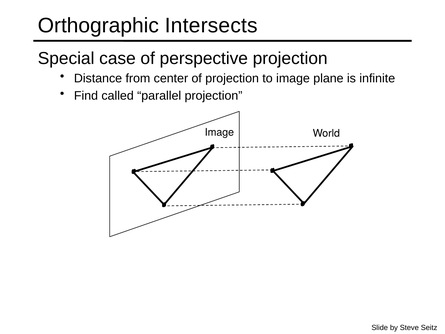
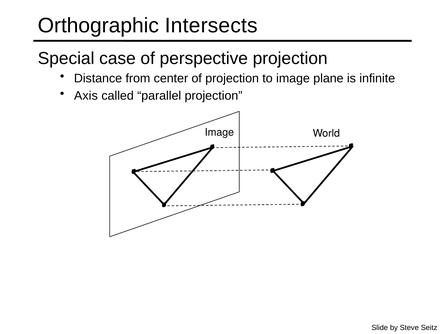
Find: Find -> Axis (86, 96)
